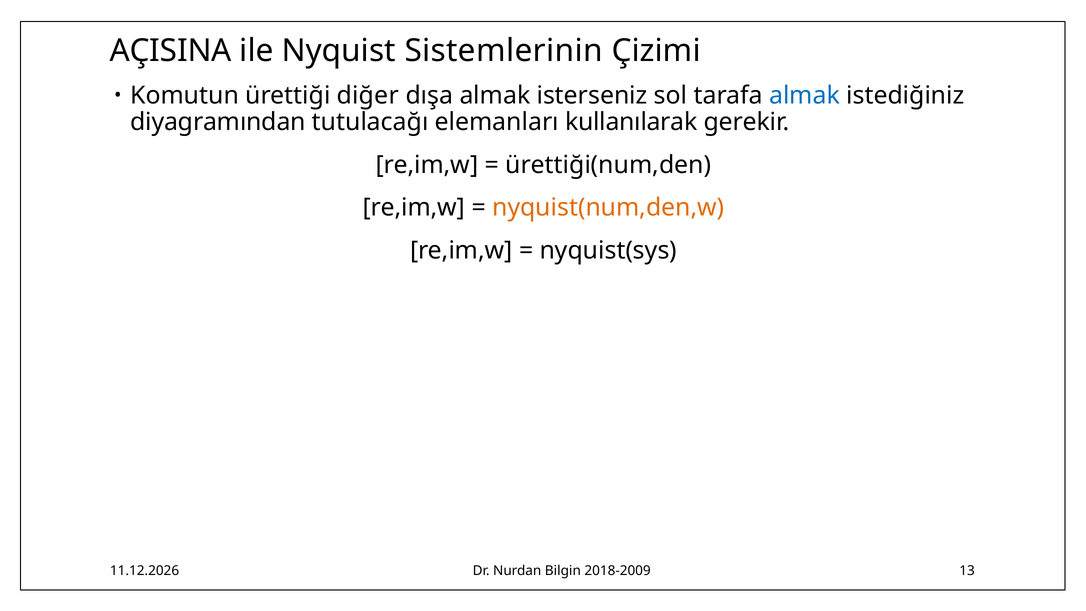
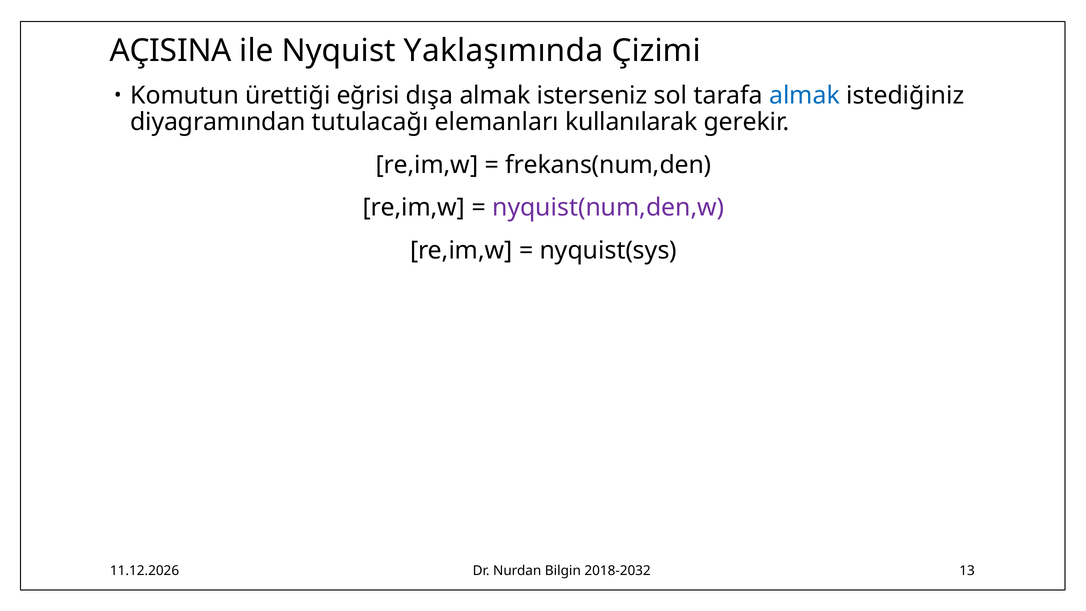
Sistemlerinin: Sistemlerinin -> Yaklaşımında (504, 51)
diğer: diğer -> eğrisi (368, 95)
ürettiği(num,den: ürettiği(num,den -> frekans(num,den (608, 165)
nyquist(num,den,w colour: orange -> purple (608, 208)
2018-2009: 2018-2009 -> 2018-2032 (618, 570)
